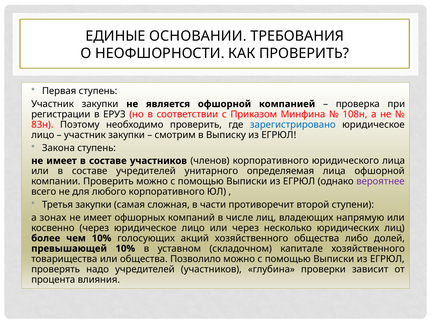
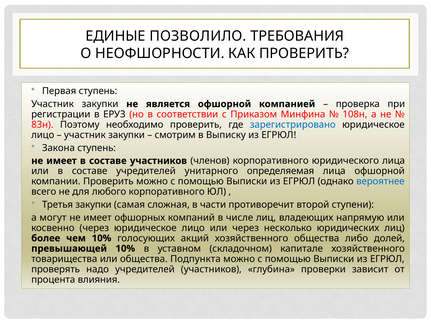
ОСНОВАНИИ: ОСНОВАНИИ -> ПОЗВОЛИЛО (198, 36)
вероятнее colour: purple -> blue (380, 182)
зонах: зонах -> могут (53, 218)
Позволило: Позволило -> Подпункта (195, 259)
